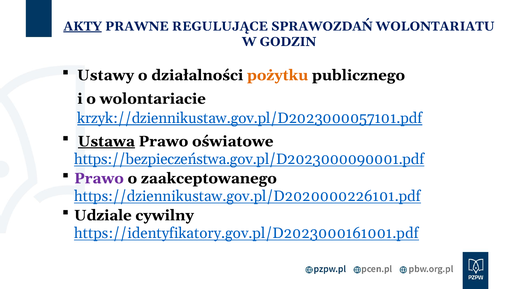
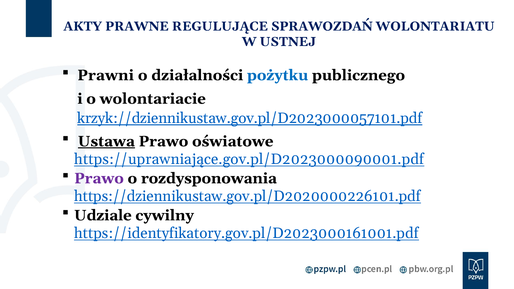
AKTY underline: present -> none (83, 26)
GODZIN: GODZIN -> USTNEJ (288, 42)
Ustawy: Ustawy -> Prawni (106, 75)
pożytku colour: orange -> blue (278, 75)
https://bezpieczeństwa.gov.pl/D2023000090001.pdf: https://bezpieczeństwa.gov.pl/D2023000090001.pdf -> https://uprawniające.gov.pl/D2023000090001.pdf (249, 159)
zaakceptowanego: zaakceptowanego -> rozdysponowania (209, 178)
